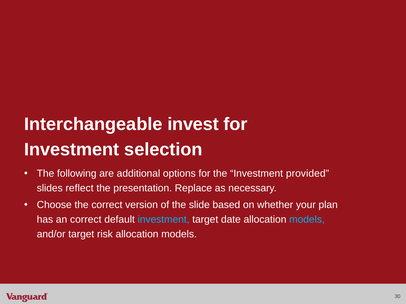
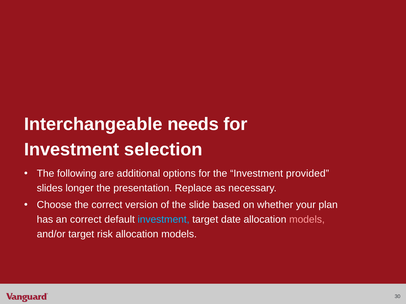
invest: invest -> needs (193, 125)
reflect: reflect -> longer (80, 189)
models colour: light blue -> pink (307, 220)
